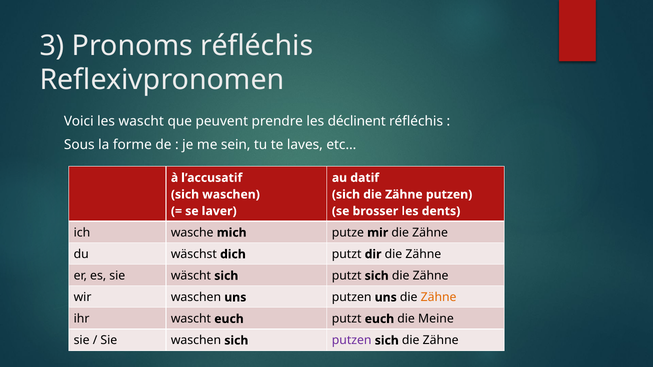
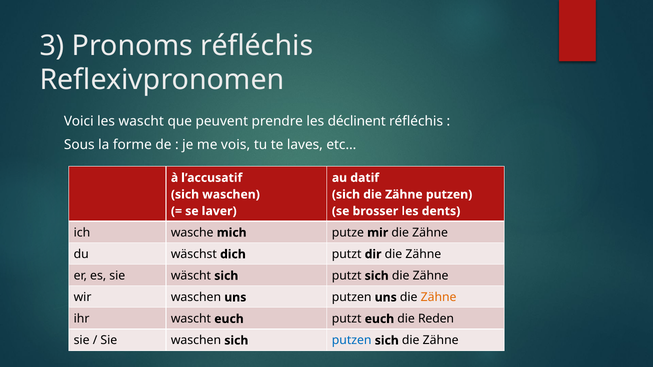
sein: sein -> vois (236, 145)
Meine: Meine -> Reden (436, 319)
putzen colour: purple -> blue (352, 341)
